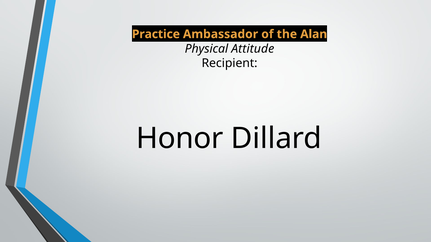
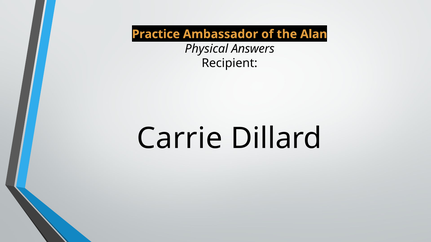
Attitude: Attitude -> Answers (253, 49)
Honor: Honor -> Carrie (180, 139)
